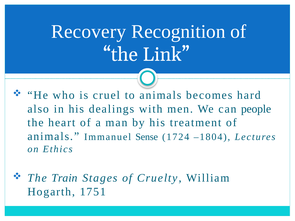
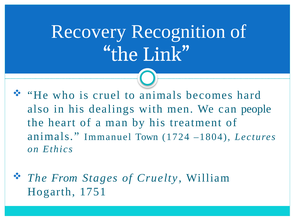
Sense: Sense -> Town (147, 137)
Train: Train -> From (64, 178)
